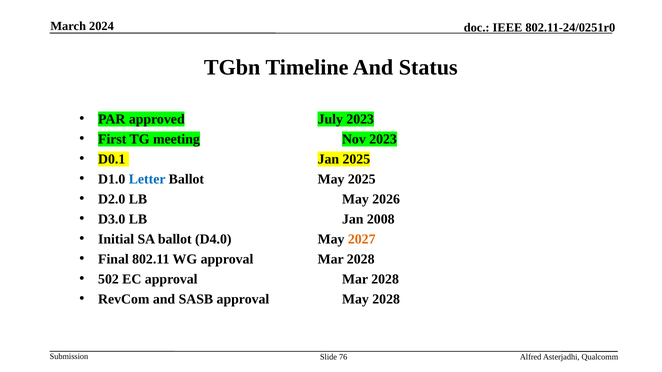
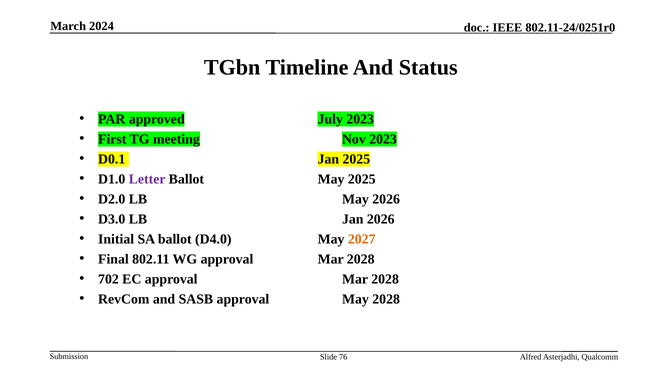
Letter colour: blue -> purple (147, 179)
Jan 2008: 2008 -> 2026 (381, 219)
502: 502 -> 702 (108, 279)
